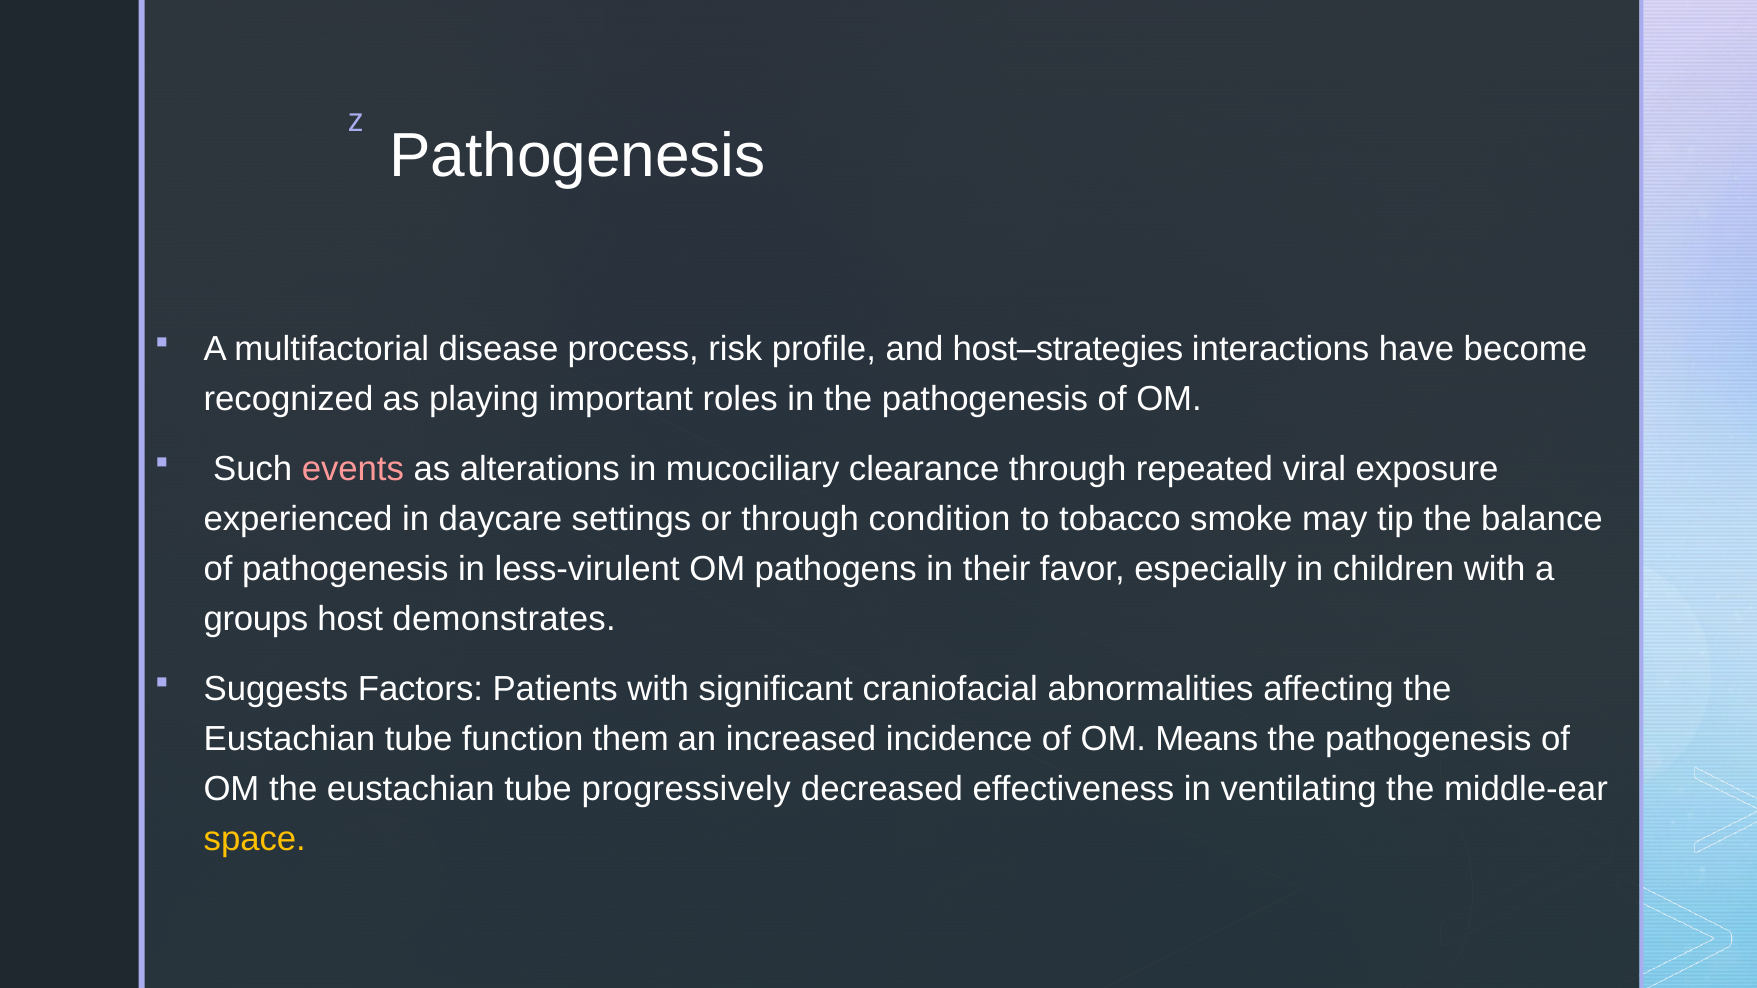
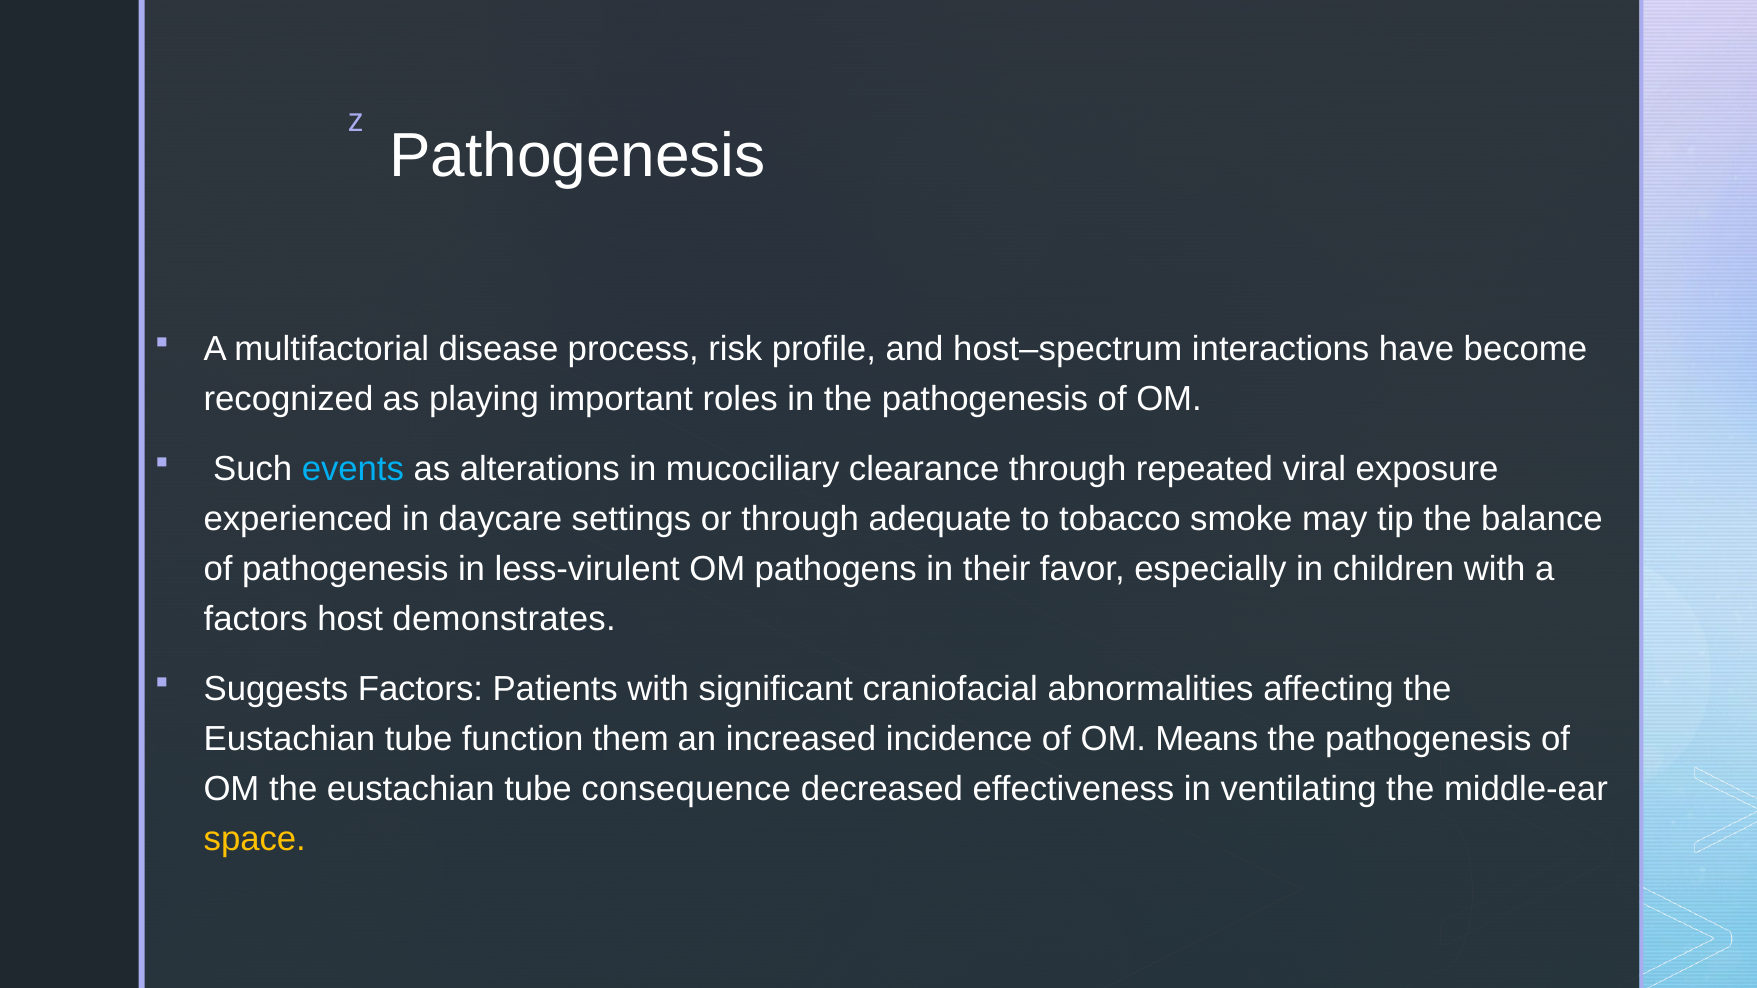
host–strategies: host–strategies -> host–spectrum (1068, 349)
events colour: pink -> light blue (353, 469)
condition: condition -> adequate (940, 519)
groups: groups -> factors (256, 619)
progressively: progressively -> consequence (686, 789)
